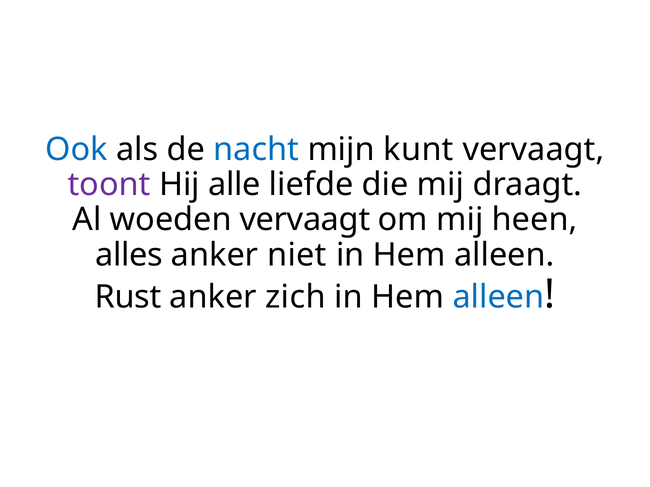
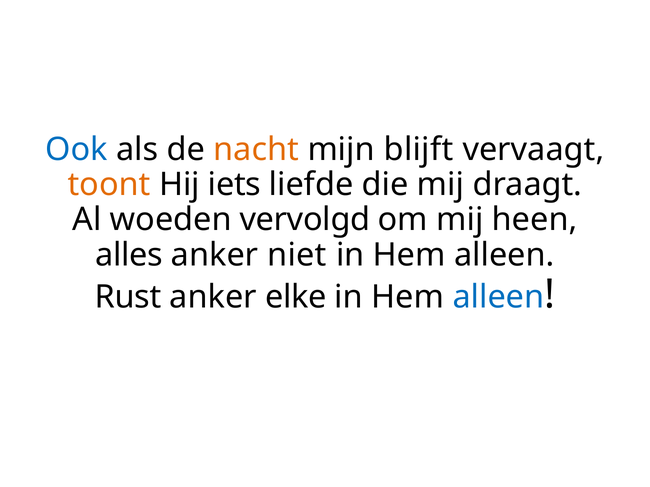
nacht colour: blue -> orange (256, 150)
kunt: kunt -> blijft (419, 150)
toont colour: purple -> orange (109, 185)
alle: alle -> iets (234, 185)
woeden vervaagt: vervaagt -> vervolgd (305, 220)
zich: zich -> elke (296, 297)
